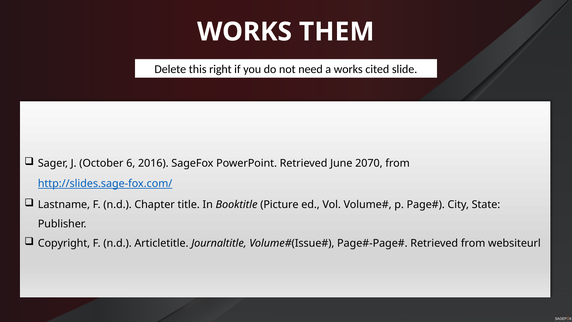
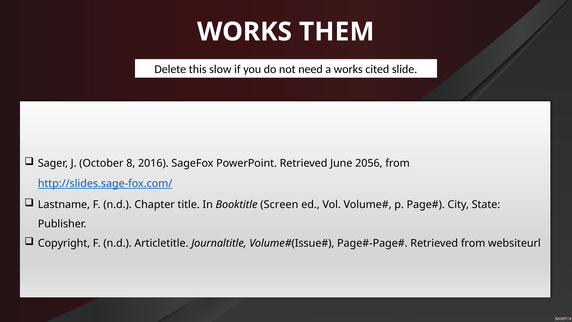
right: right -> slow (220, 69)
6: 6 -> 8 (131, 163)
2070: 2070 -> 2056 (369, 163)
Picture: Picture -> Screen (279, 204)
